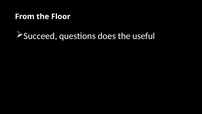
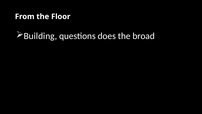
Succeed: Succeed -> Building (40, 36)
useful: useful -> broad (144, 36)
